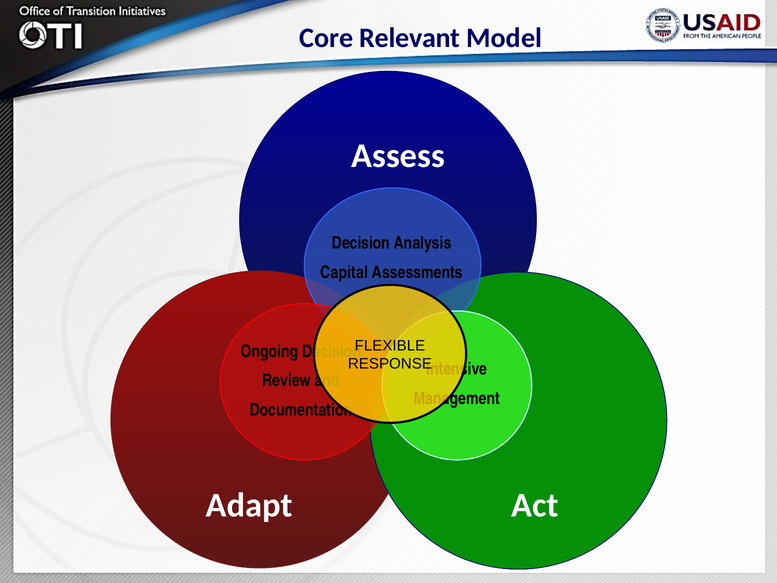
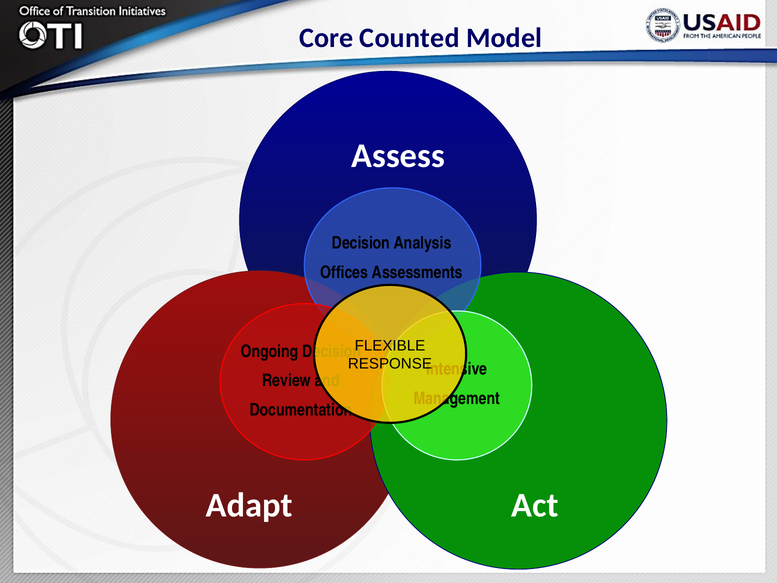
Relevant: Relevant -> Counted (410, 38)
Capital: Capital -> Offices (344, 272)
